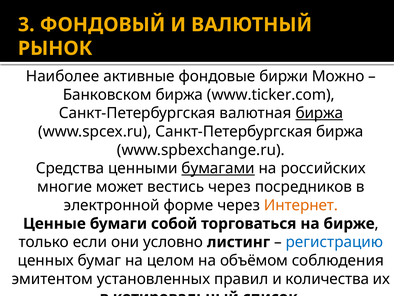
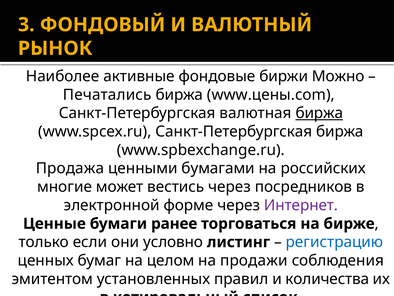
Банковском: Банковском -> Печатались (107, 95)
www.ticker.com: www.ticker.com -> www.цены.com (271, 95)
Средства: Средства -> Продажа (70, 168)
бумагами underline: present -> none (218, 168)
Интернет colour: orange -> purple (301, 205)
собой: собой -> ранее (174, 223)
объёмом: объёмом -> продажи (254, 260)
